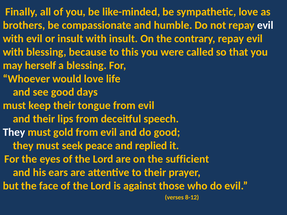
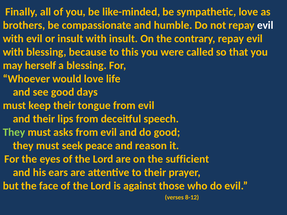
They colour: white -> light green (14, 132)
gold: gold -> asks (63, 132)
replied: replied -> reason (151, 146)
